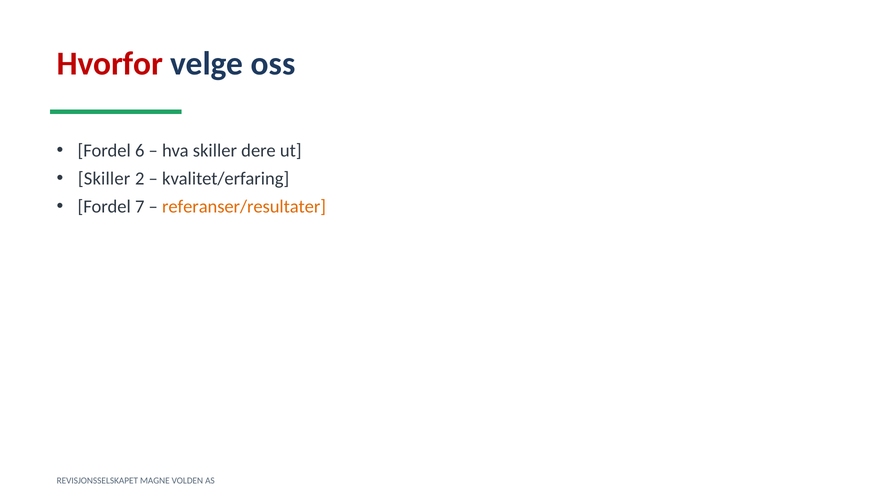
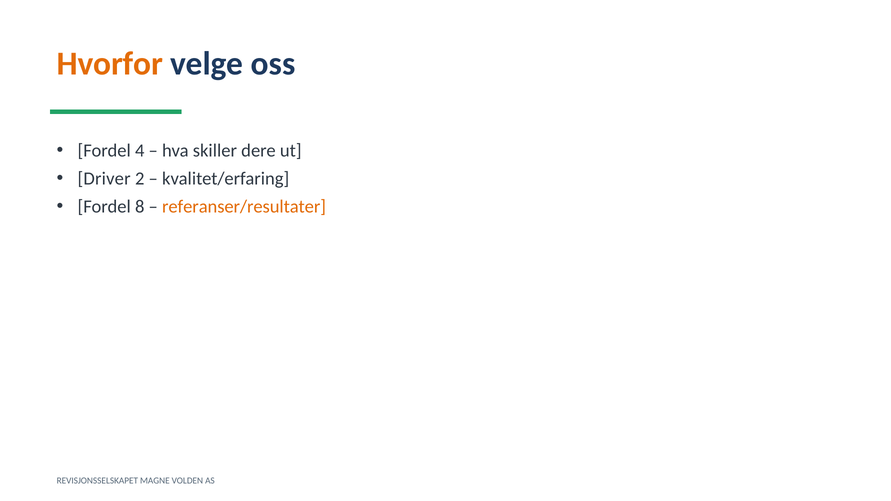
Hvorfor colour: red -> orange (110, 64)
6: 6 -> 4 (140, 151)
Skiller: Skiller -> Driver (104, 179)
7: 7 -> 8 (140, 207)
